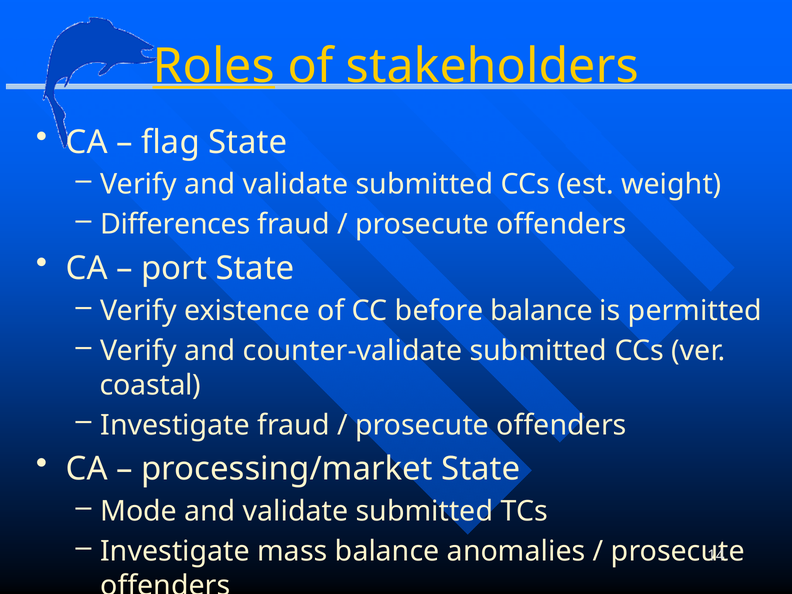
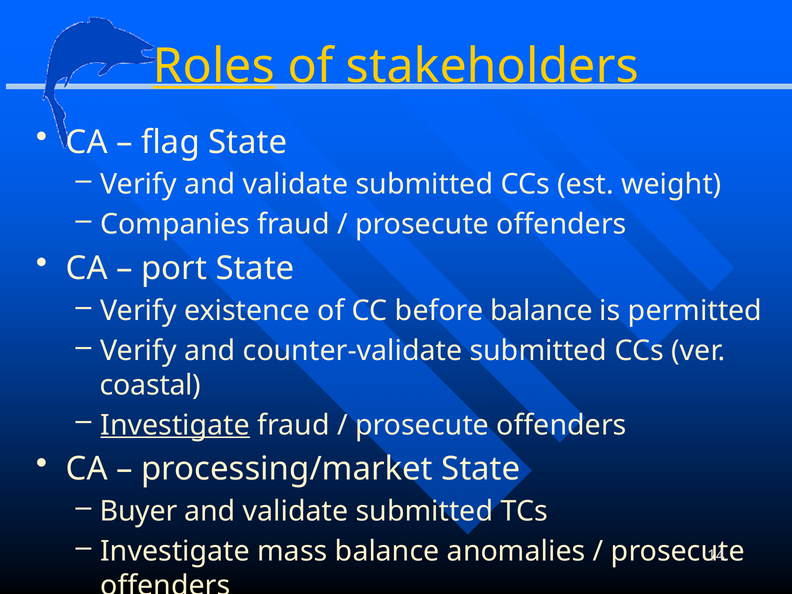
Differences: Differences -> Companies (175, 225)
Investigate underline: none -> present (175, 425)
Mode: Mode -> Buyer (139, 511)
